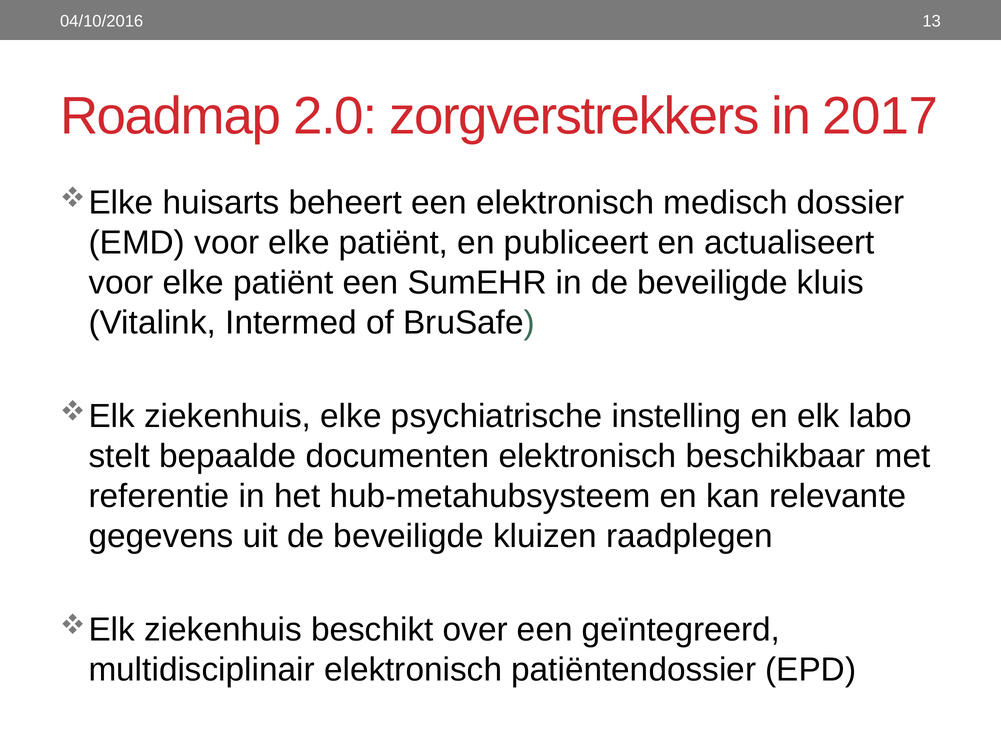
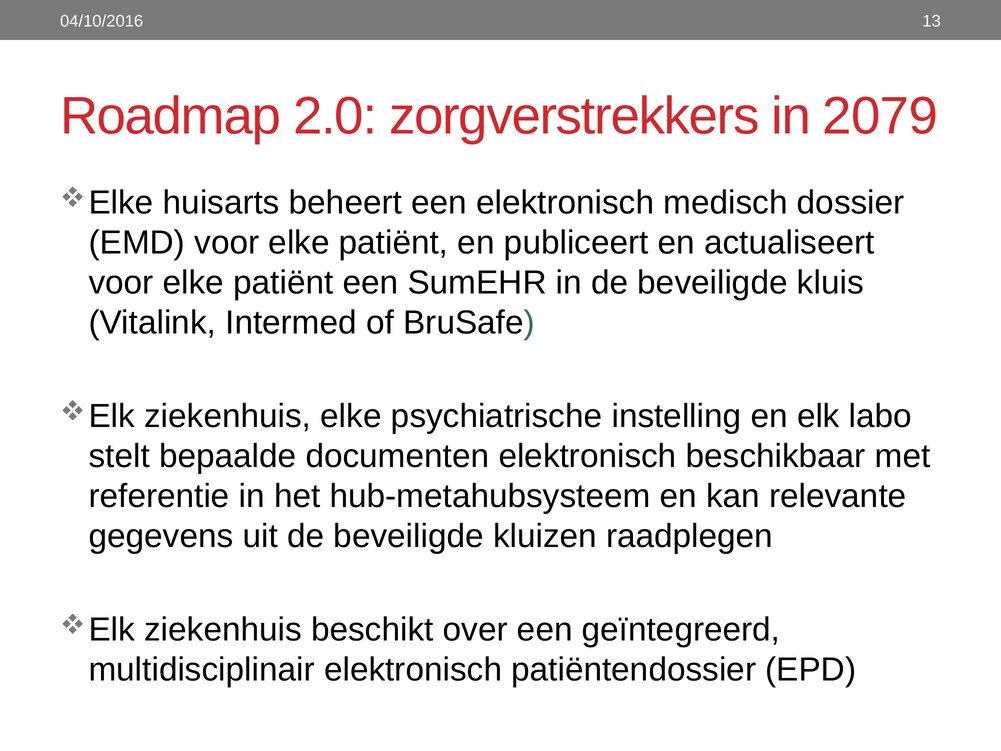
2017: 2017 -> 2079 (880, 116)
